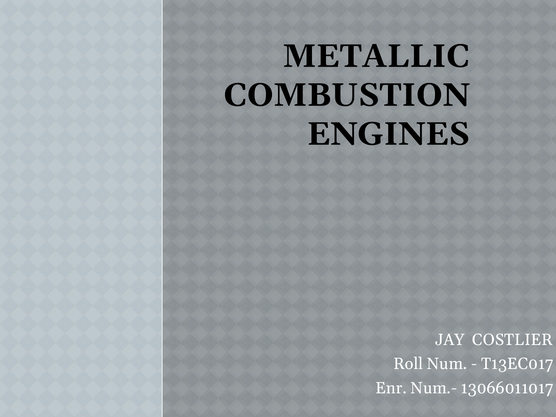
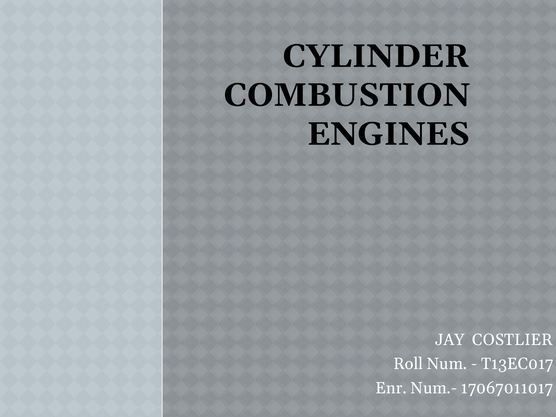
METALLIC: METALLIC -> CYLINDER (376, 56)
13066011017: 13066011017 -> 17067011017 (507, 388)
